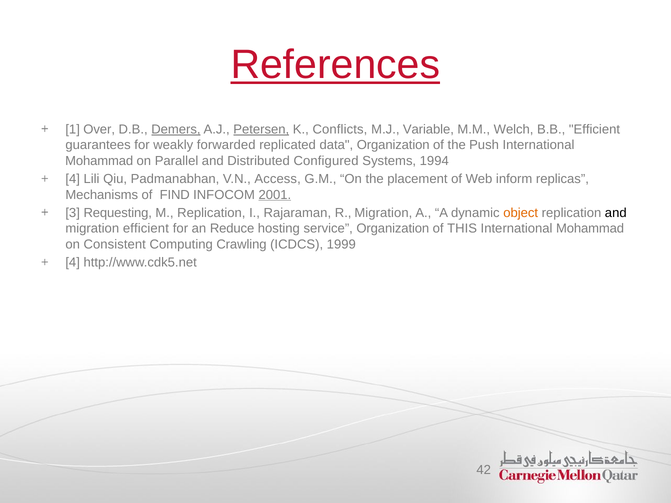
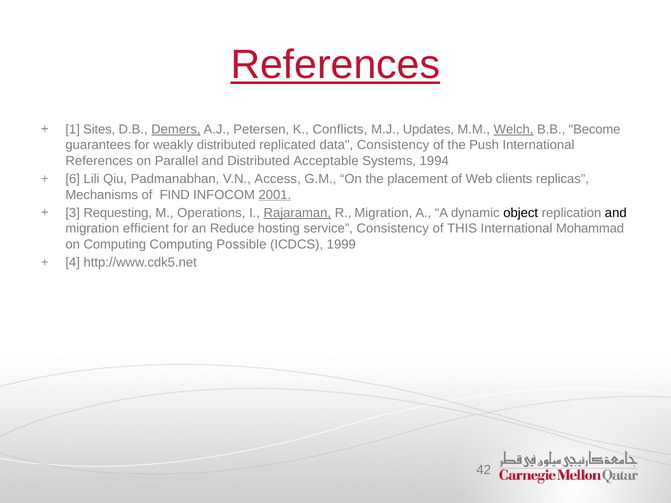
Over: Over -> Sites (99, 130)
Petersen underline: present -> none (261, 130)
Variable: Variable -> Updates (428, 130)
Welch underline: none -> present (514, 130)
B.B Efficient: Efficient -> Become (595, 130)
weakly forwarded: forwarded -> distributed (226, 145)
data Organization: Organization -> Consistency (393, 145)
Mohammad: Mohammad -> References (99, 161)
Configured: Configured -> Acceptable (326, 161)
4: 4 -> 6 (73, 179)
inform: inform -> clients (514, 179)
M Replication: Replication -> Operations (211, 213)
Rajaraman underline: none -> present (297, 213)
object colour: orange -> black (521, 213)
service Organization: Organization -> Consistency (393, 229)
on Consistent: Consistent -> Computing (115, 244)
Crawling: Crawling -> Possible (241, 244)
